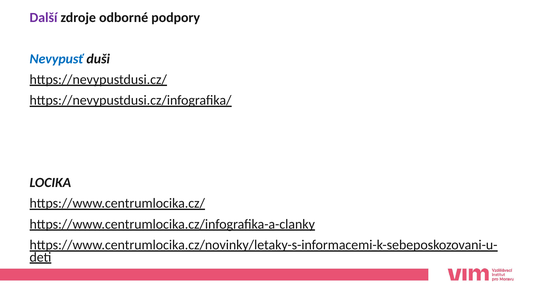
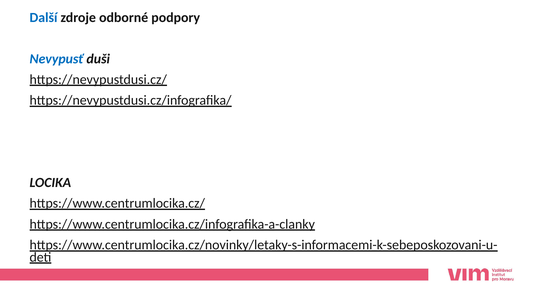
Další colour: purple -> blue (44, 18)
